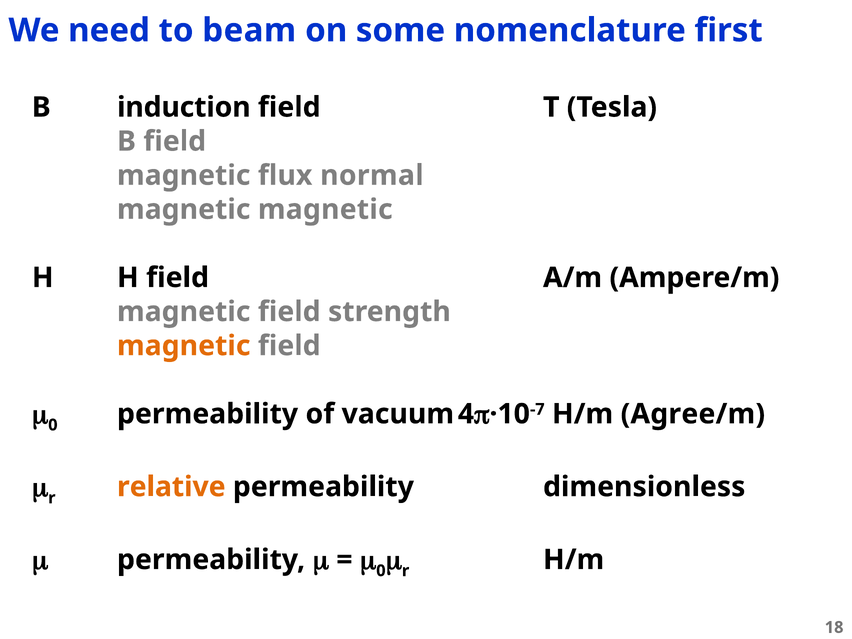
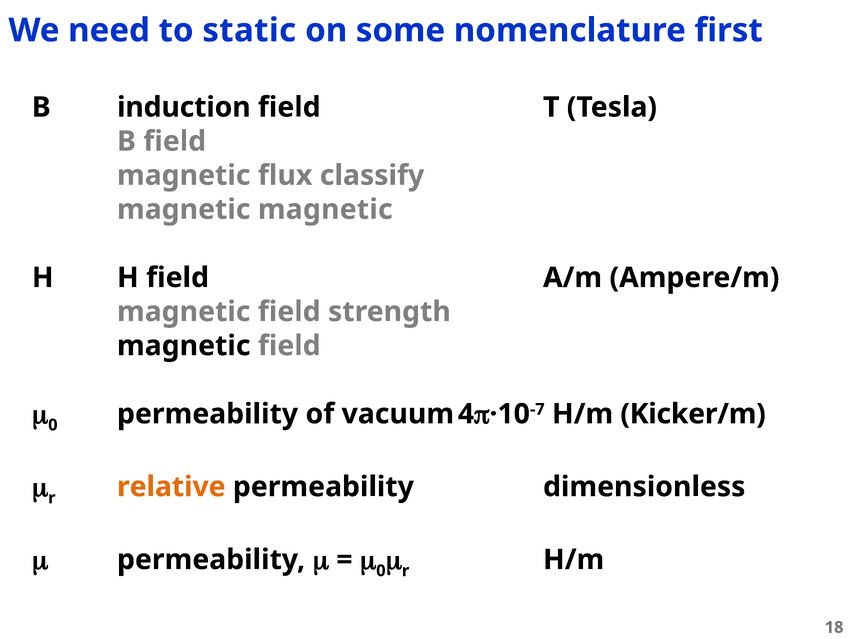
beam: beam -> static (249, 30)
normal: normal -> classify (372, 175)
magnetic colour: orange -> black (184, 346)
Agree/m: Agree/m -> Kicker/m (693, 414)
